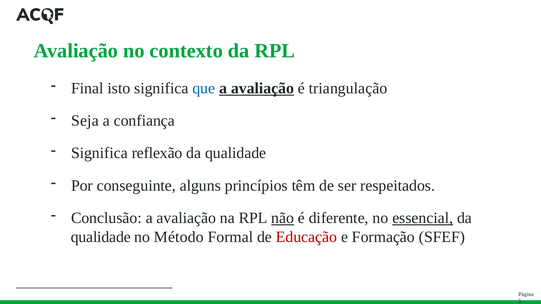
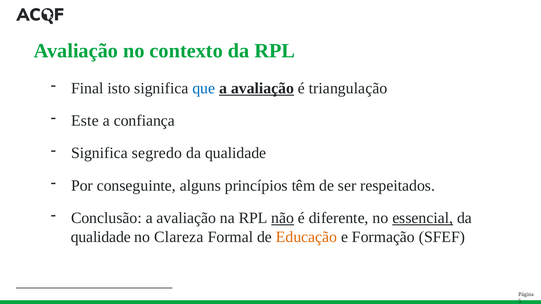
Seja: Seja -> Este (85, 121)
reflexão: reflexão -> segredo (157, 153)
Método: Método -> Clareza (179, 237)
Educação colour: red -> orange (307, 237)
